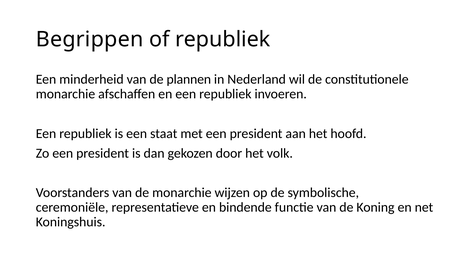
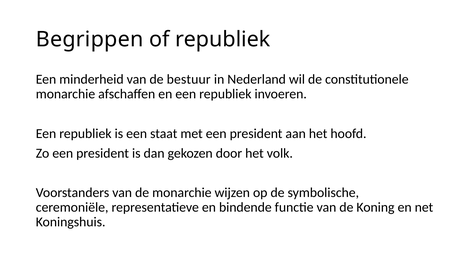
plannen: plannen -> bestuur (189, 79)
